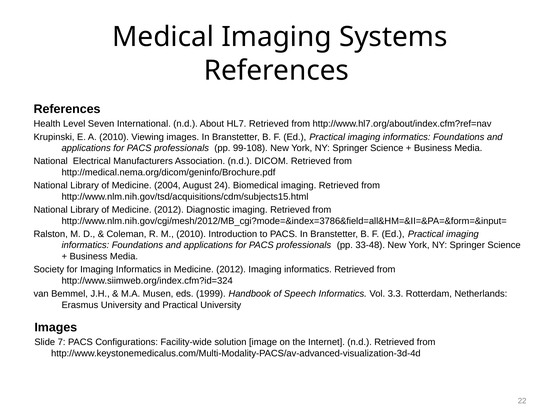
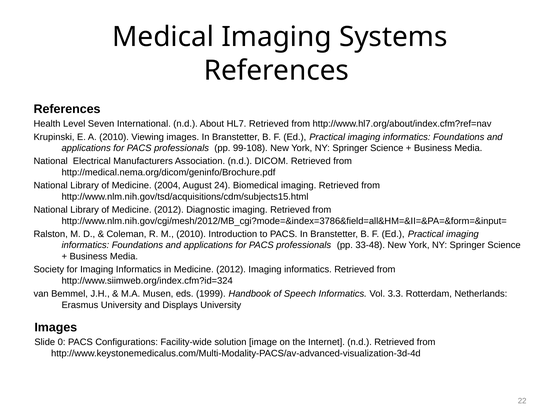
and Practical: Practical -> Displays (180, 305)
7: 7 -> 0 (62, 342)
